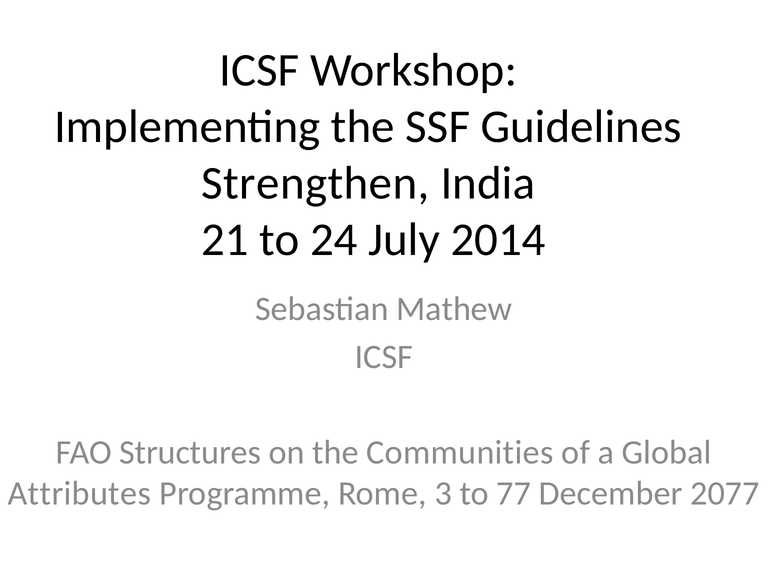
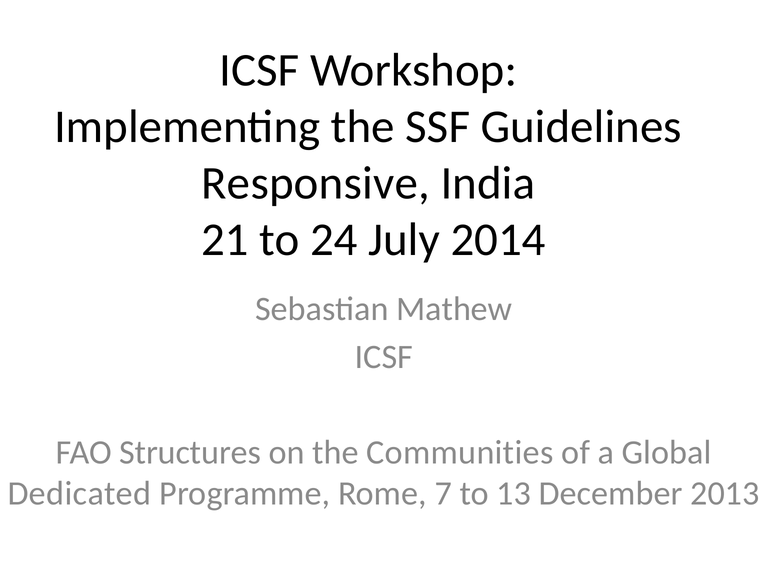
Strengthen: Strengthen -> Responsive (316, 183)
Attributes: Attributes -> Dedicated (79, 493)
3: 3 -> 7 (443, 493)
77: 77 -> 13 (514, 493)
2077: 2077 -> 2013 (725, 493)
